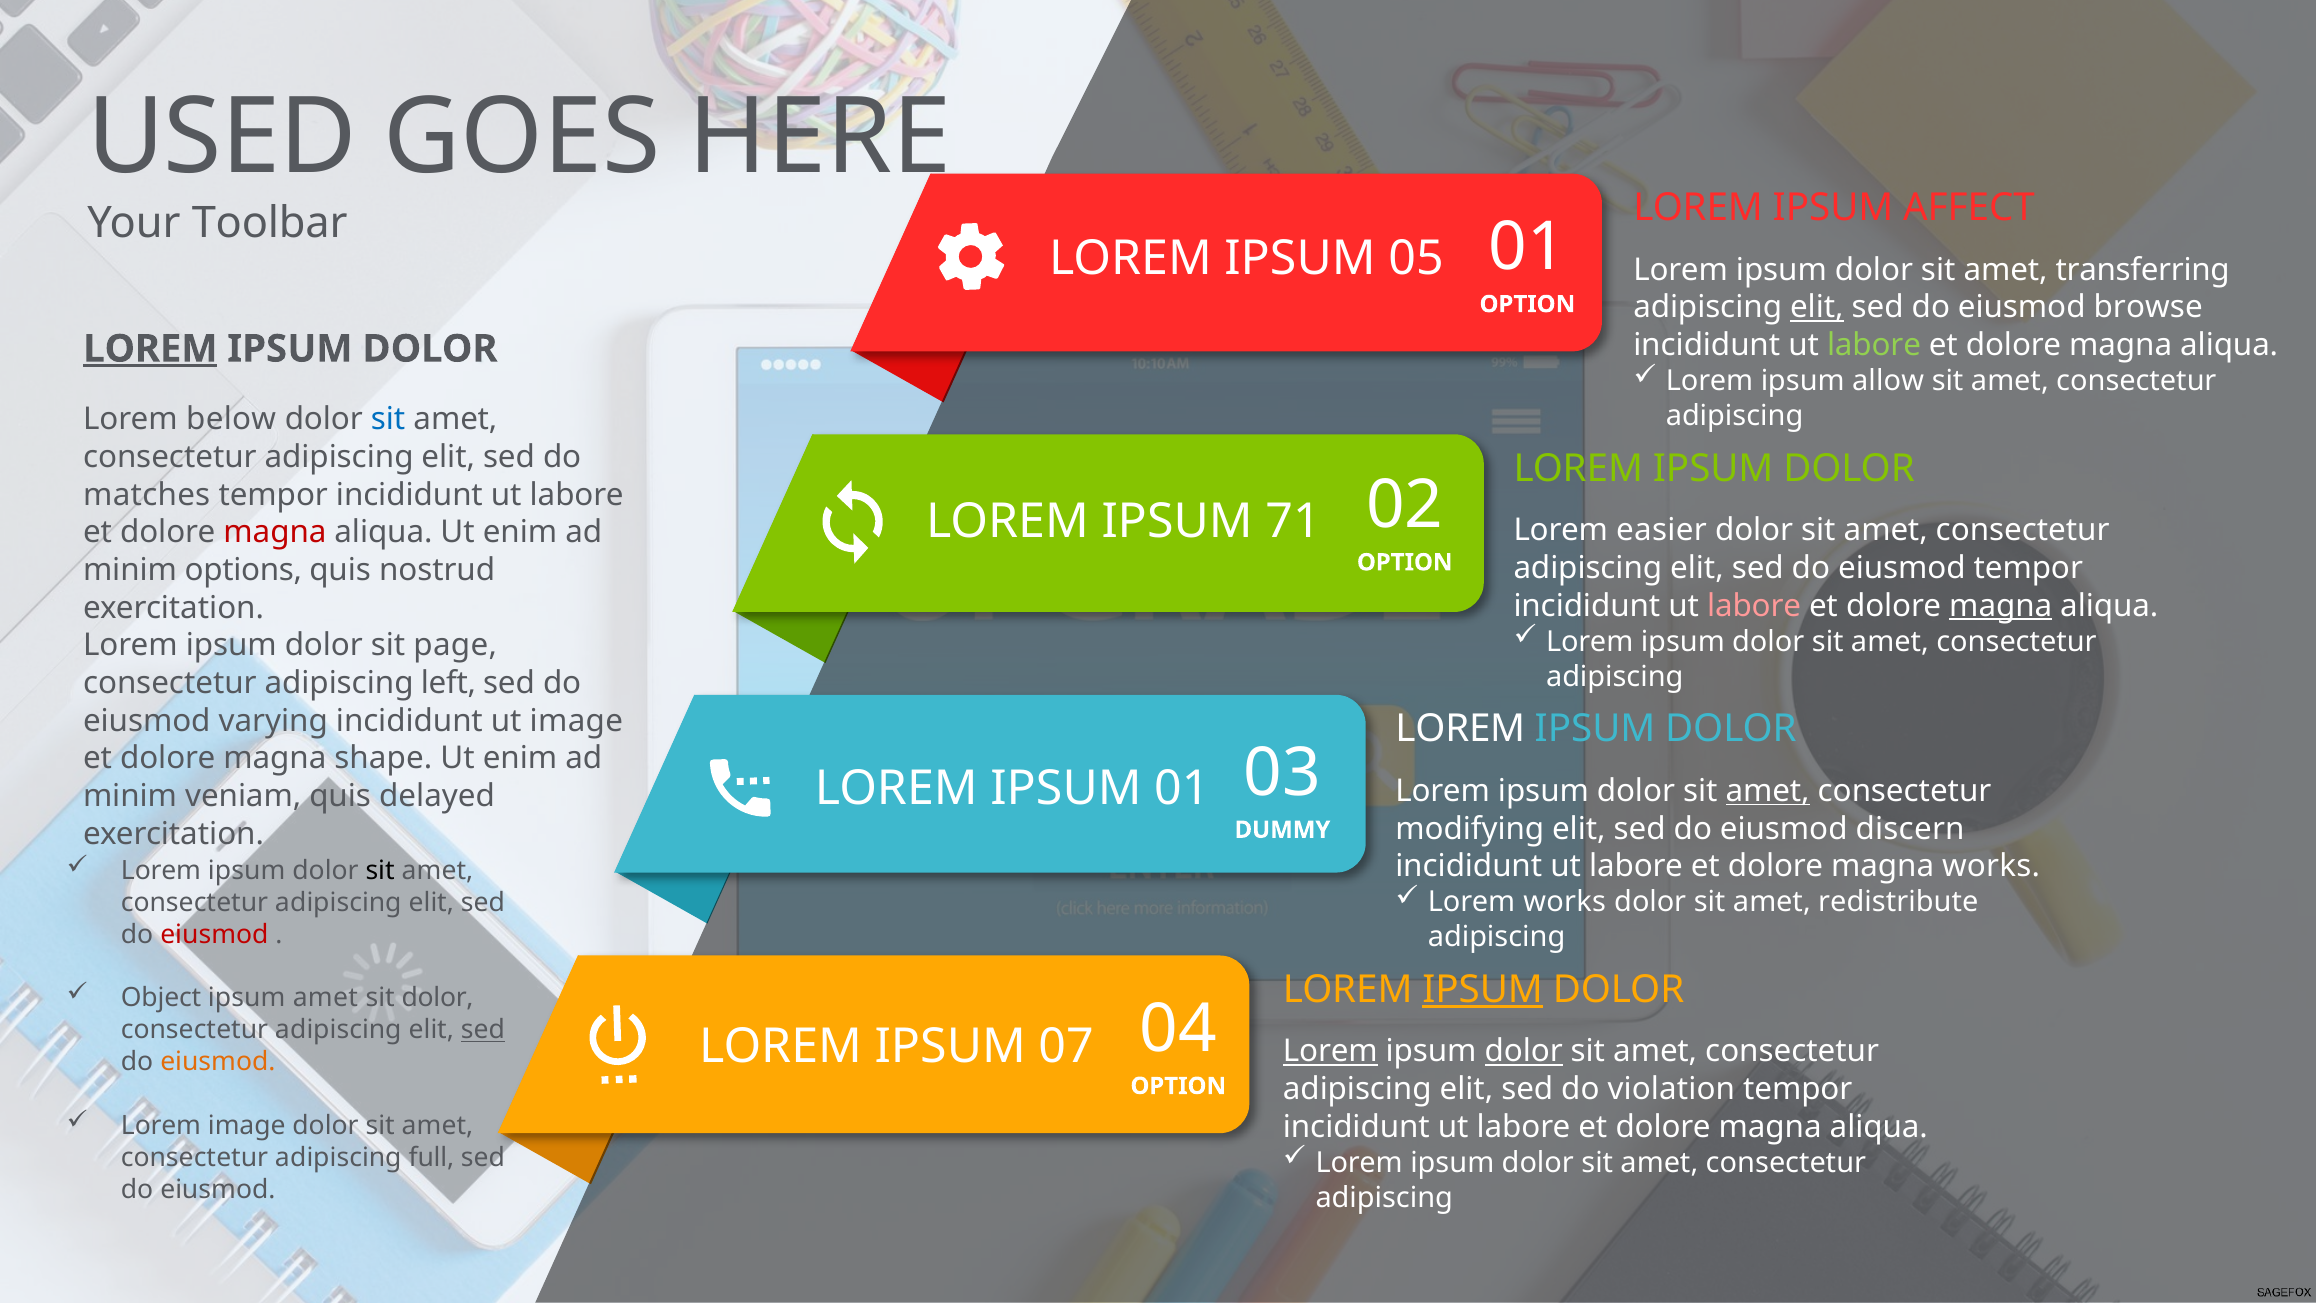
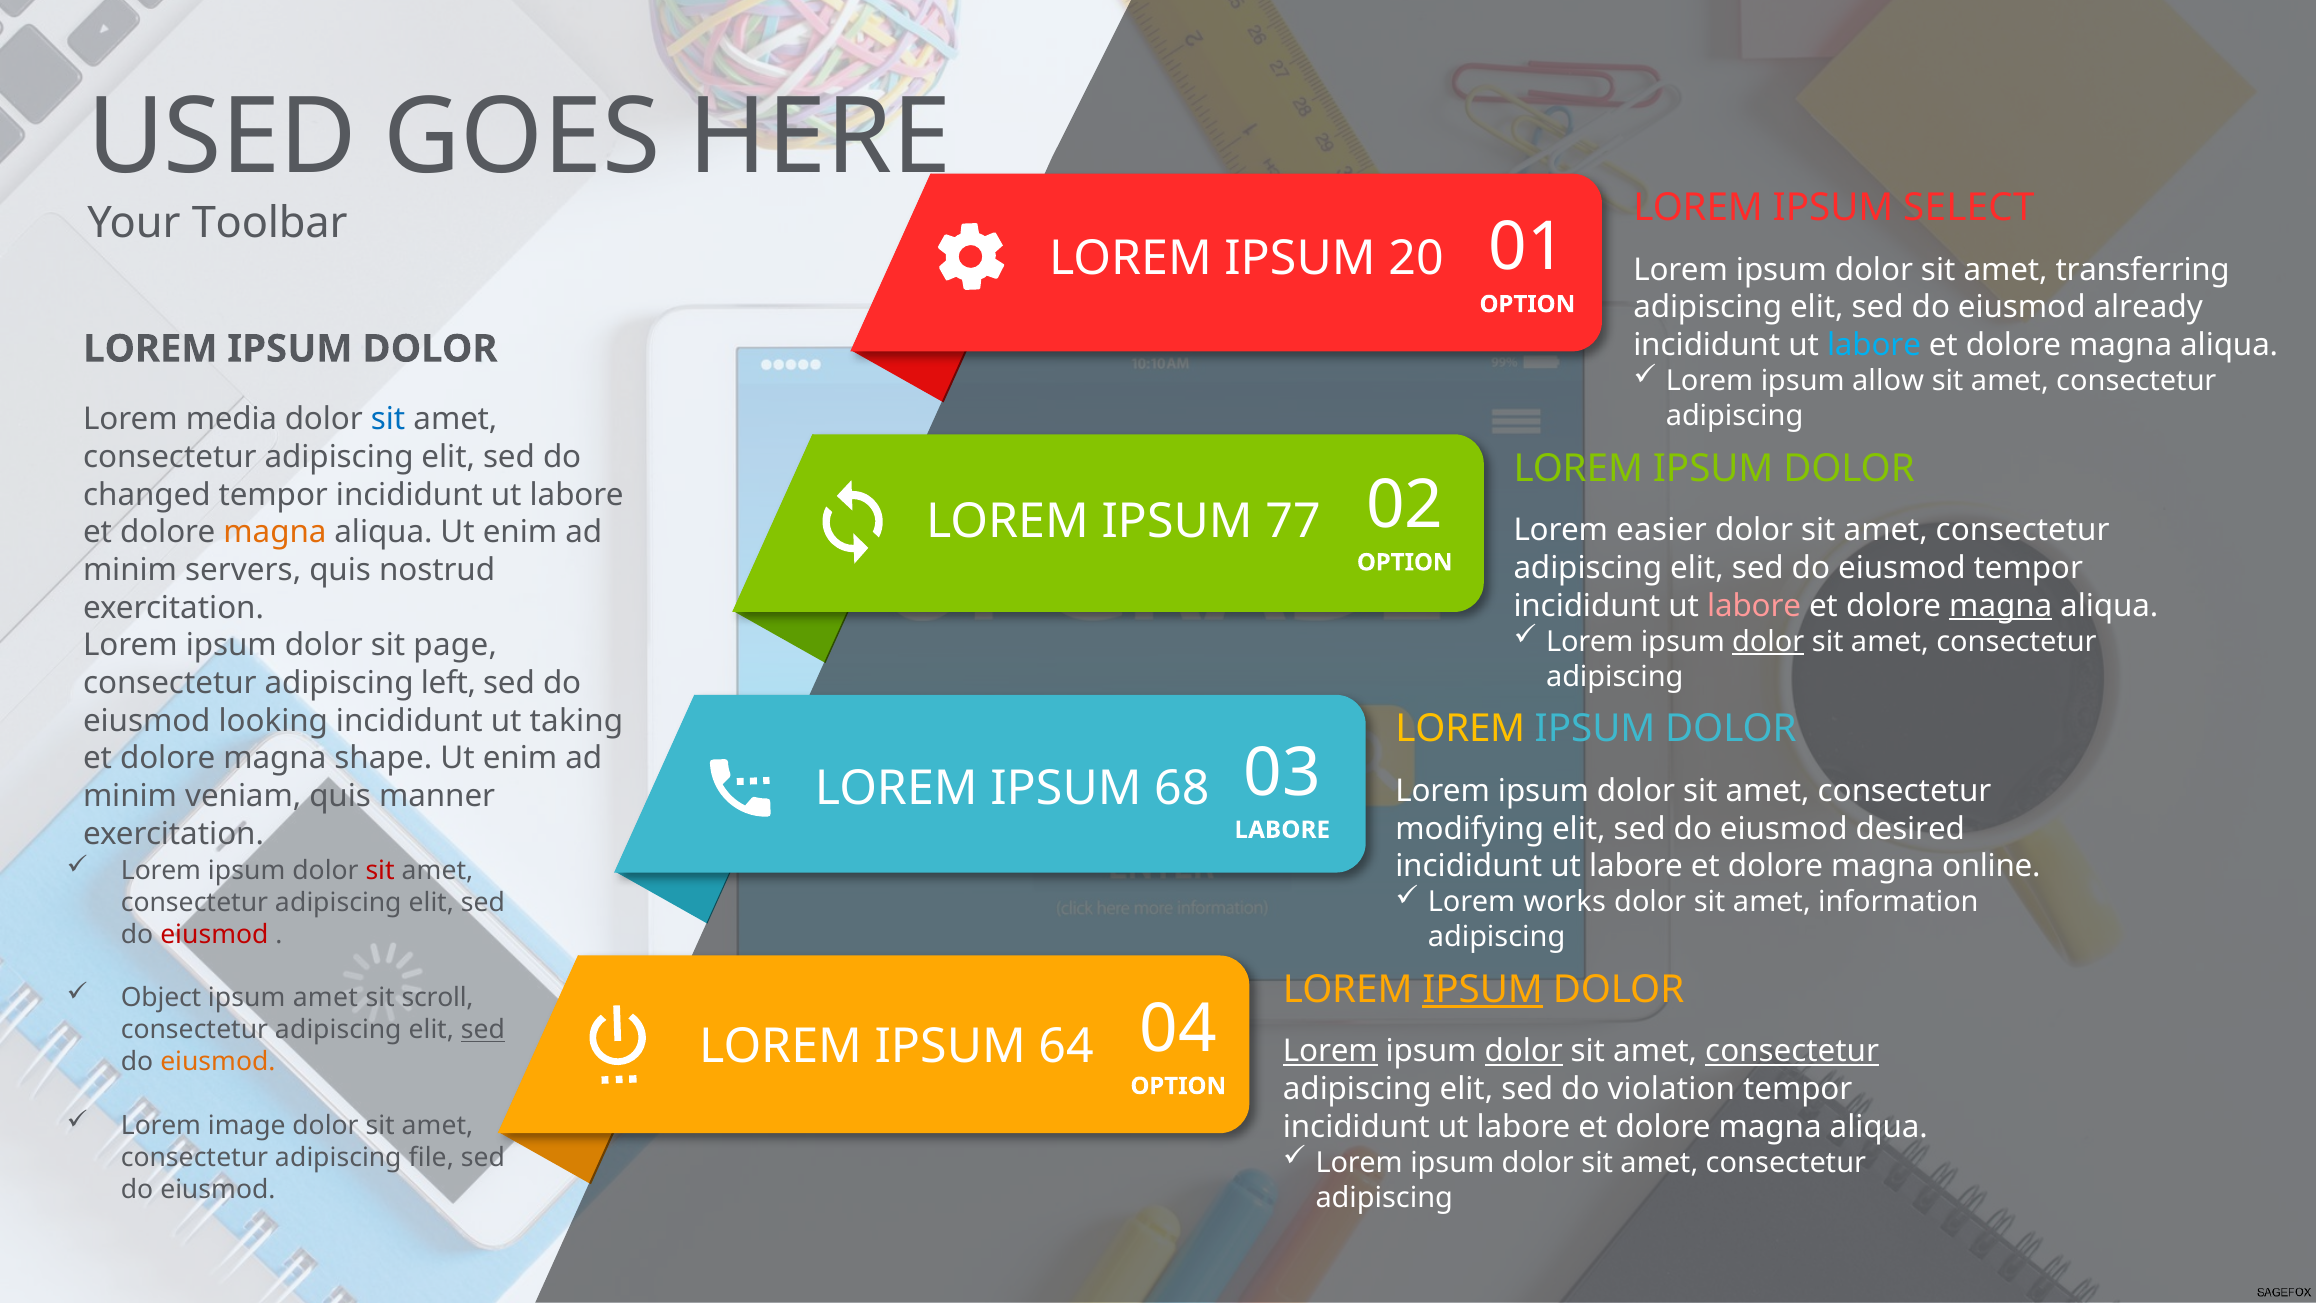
AFFECT: AFFECT -> SELECT (1969, 208)
05: 05 -> 20 (1416, 259)
elit underline: present -> none (1817, 307)
browse: browse -> already (2148, 307)
labore colour: light green -> light blue (1874, 345)
LOREM underline: present -> none (150, 349)
below: below -> media (231, 419)
matches: matches -> changed (147, 495)
71: 71 -> 77 (1293, 521)
magna colour: red -> orange (275, 532)
options: options -> servers (243, 570)
dolor underline: none -> present (1768, 642)
varying: varying -> looking (273, 721)
ut image: image -> taking (576, 721)
LOREM colour: white -> yellow (1460, 729)
IPSUM 01: 01 -> 68 (1182, 789)
amet underline: present -> none (1768, 791)
delayed: delayed -> manner (437, 796)
discern: discern -> desired (1910, 829)
DUMMY: DUMMY -> LABORE (1282, 830)
sit colour: black -> red (380, 870)
magna works: works -> online (1991, 866)
redistribute: redistribute -> information (1898, 902)
sit dolor: dolor -> scroll (438, 998)
07: 07 -> 64 (1066, 1046)
consectetur underline: none -> present (1792, 1051)
full: full -> file (431, 1157)
